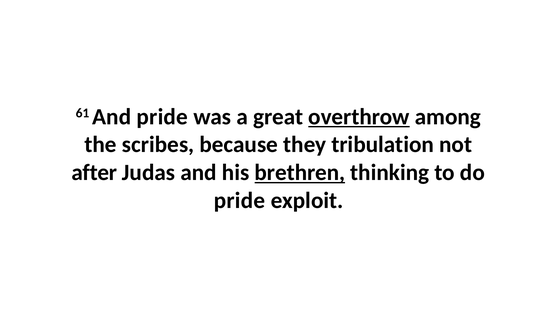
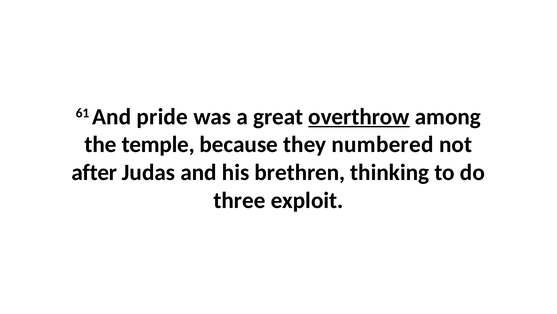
scribes: scribes -> temple (158, 144)
tribulation: tribulation -> numbered (383, 144)
brethren underline: present -> none (300, 172)
pride: pride -> three (240, 200)
